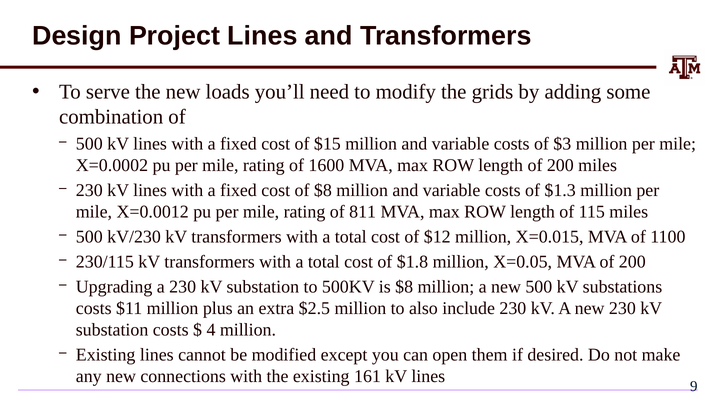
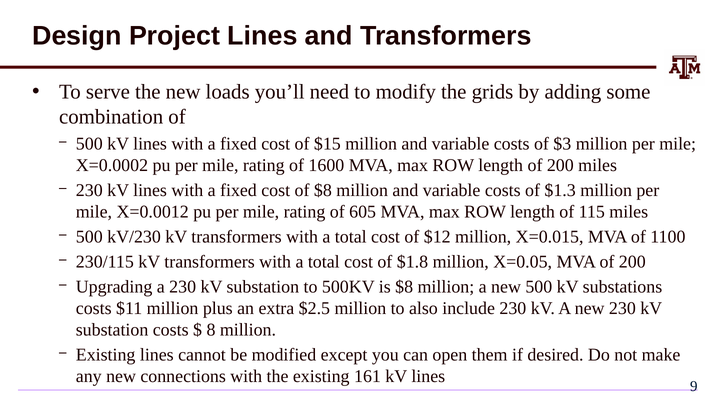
811: 811 -> 605 (363, 212)
4: 4 -> 8 (211, 330)
